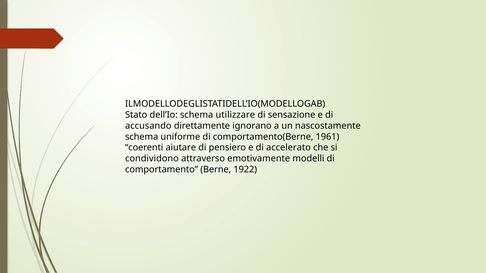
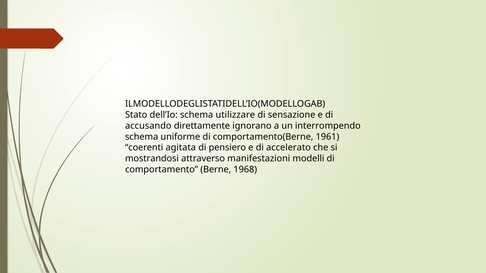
nascostamente: nascostamente -> interrompendo (328, 126)
aiutare: aiutare -> agitata (181, 148)
condividono: condividono -> mostrandosi (152, 159)
emotivamente: emotivamente -> manifestazioni (259, 159)
1922: 1922 -> 1968 (245, 170)
